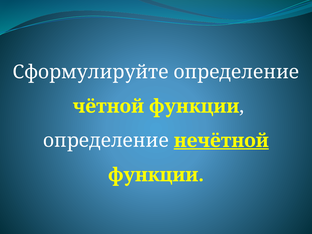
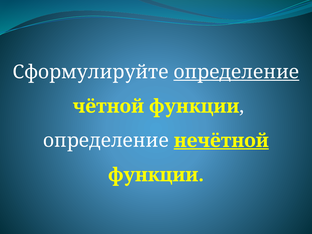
определение underline: none -> present (236, 72)
